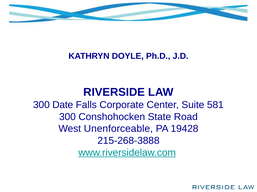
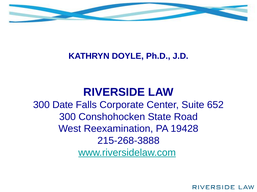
581: 581 -> 652 (215, 105)
Unenforceable: Unenforceable -> Reexamination (118, 129)
